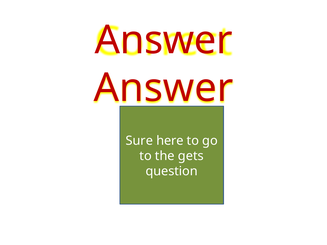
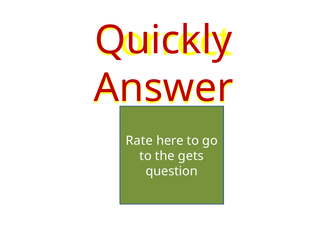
Answer: Answer -> Quickly (163, 40)
Sure: Sure -> Rate (139, 141)
